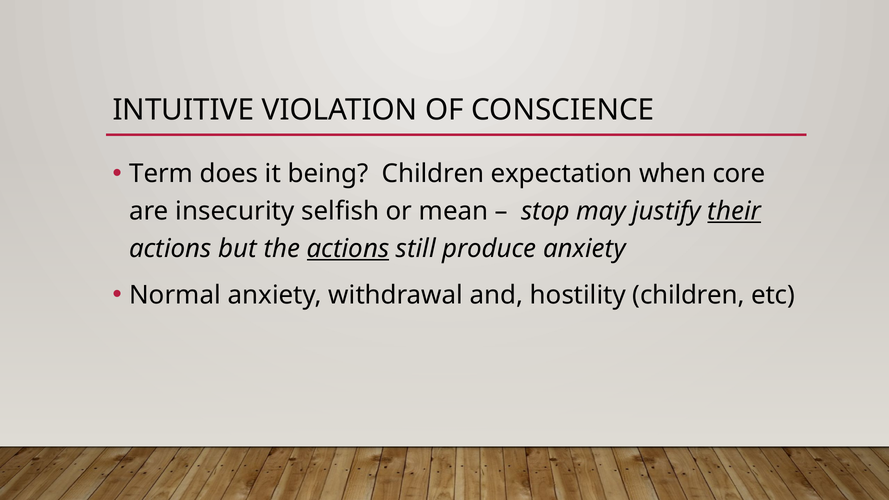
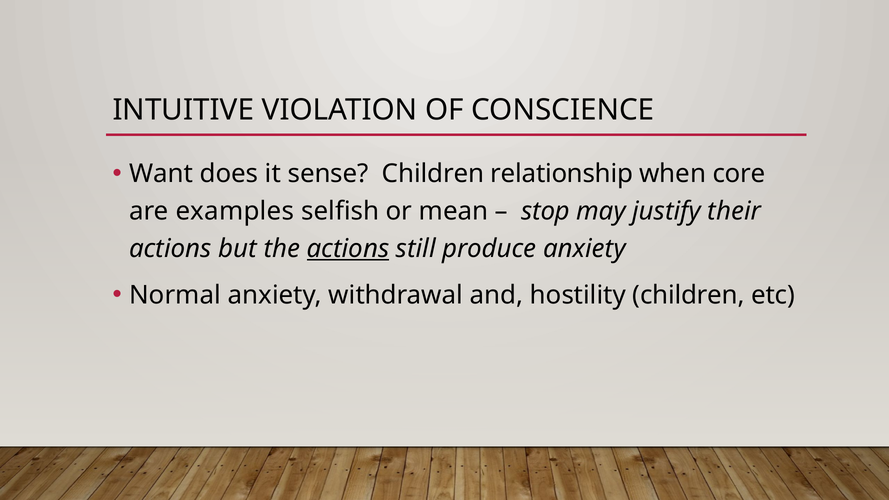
Term: Term -> Want (161, 174)
being: being -> sense (328, 174)
expectation: expectation -> relationship (562, 174)
insecurity: insecurity -> examples (235, 211)
their underline: present -> none (734, 211)
